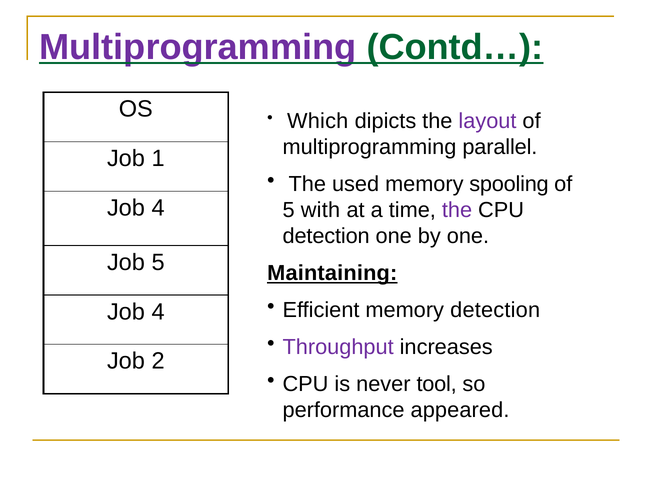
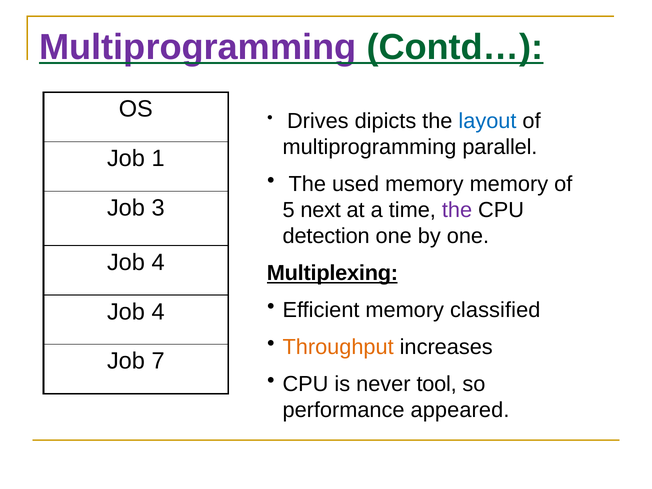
Which: Which -> Drives (318, 121)
layout colour: purple -> blue (487, 121)
memory spooling: spooling -> memory (509, 184)
4: 4 -> 3 (158, 208)
with: with -> next (321, 210)
5: 5 -> 4 (158, 262)
Maintaining: Maintaining -> Multiplexing (332, 273)
memory detection: detection -> classified (495, 310)
Throughput colour: purple -> orange (338, 347)
2: 2 -> 7 (158, 361)
